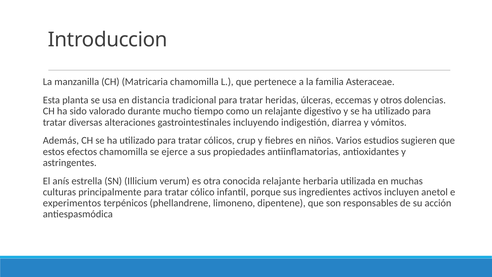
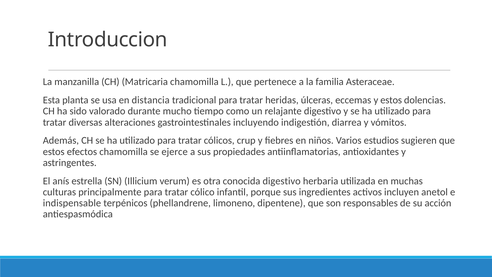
y otros: otros -> estos (391, 100)
conocida relajante: relajante -> digestivo (282, 181)
experimentos: experimentos -> indispensable (72, 203)
